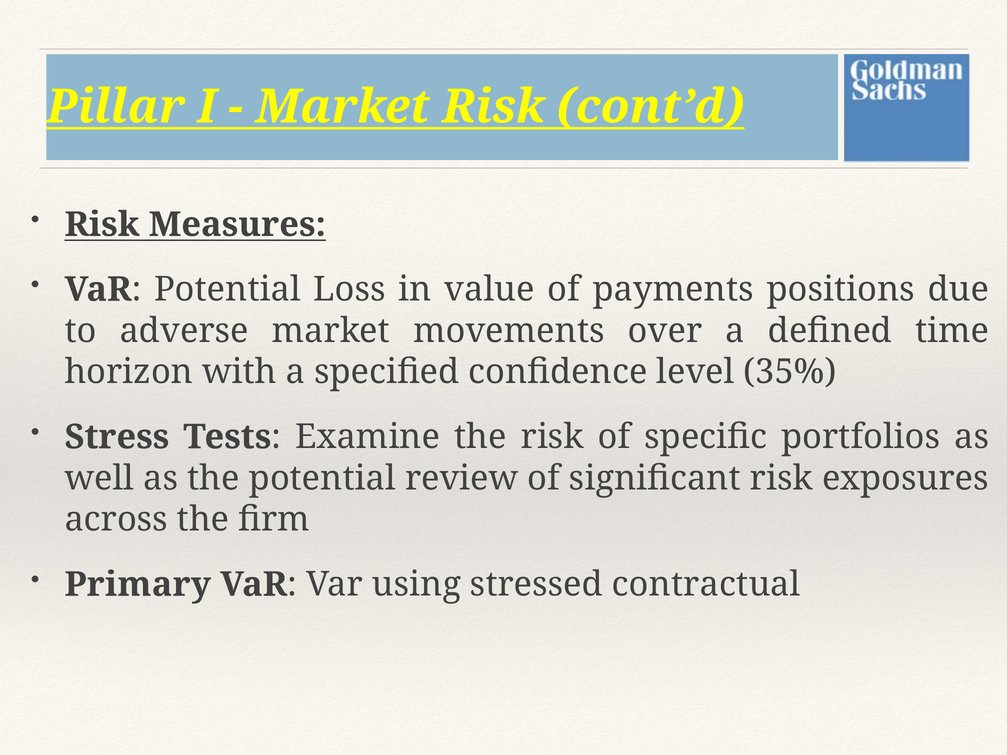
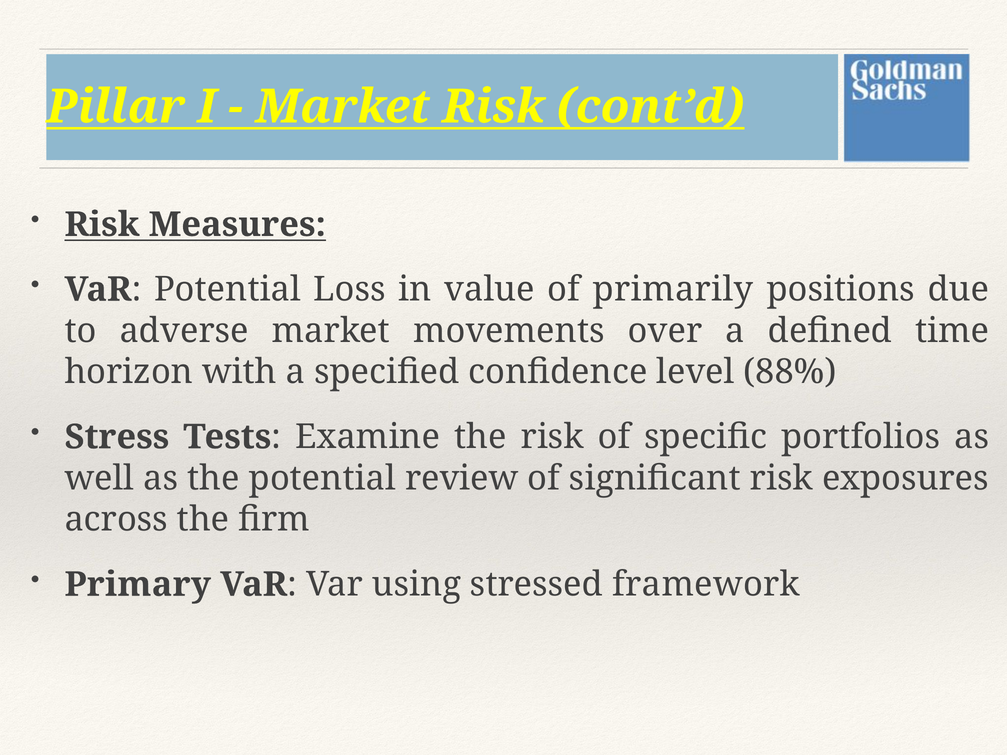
payments: payments -> primarily (673, 290)
35%: 35% -> 88% (790, 372)
contractual: contractual -> framework (706, 585)
